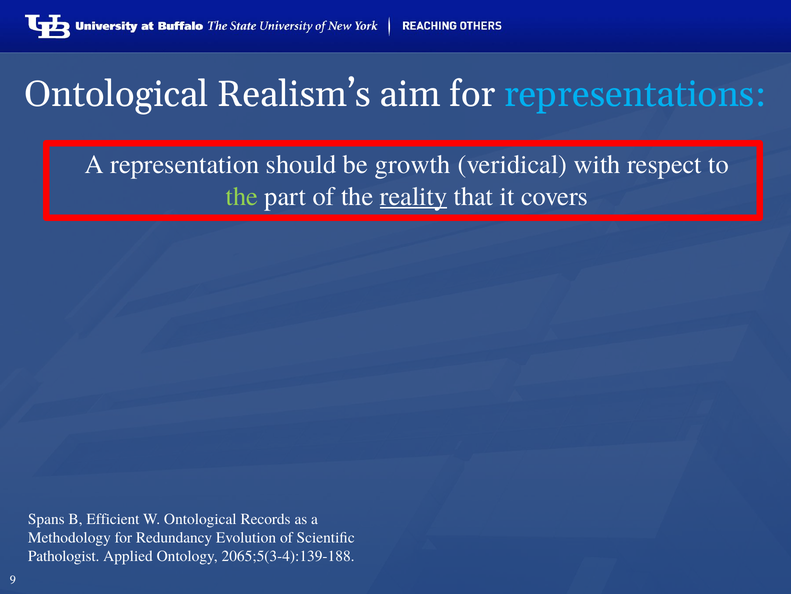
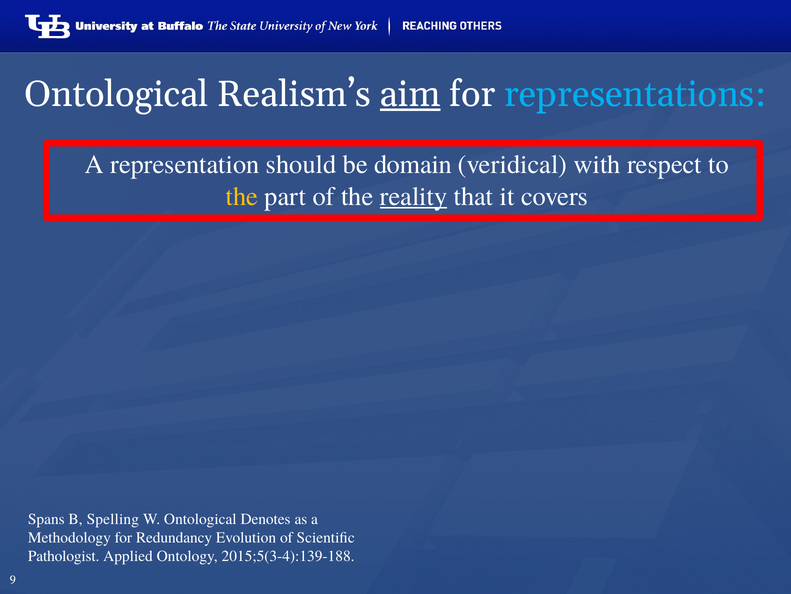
aim underline: none -> present (410, 94)
growth: growth -> domain (413, 165)
the colour: light green -> yellow (242, 196)
Efficient: Efficient -> Spelling (113, 519)
Records: Records -> Denotes (266, 519)
2065;5(3-4):139-188: 2065;5(3-4):139-188 -> 2015;5(3-4):139-188 (288, 556)
